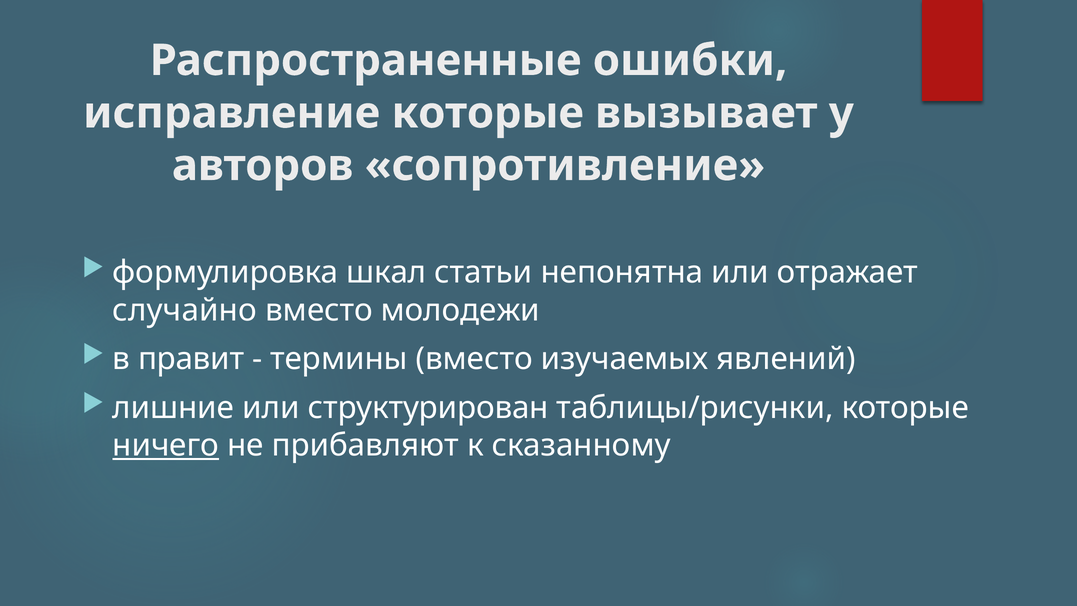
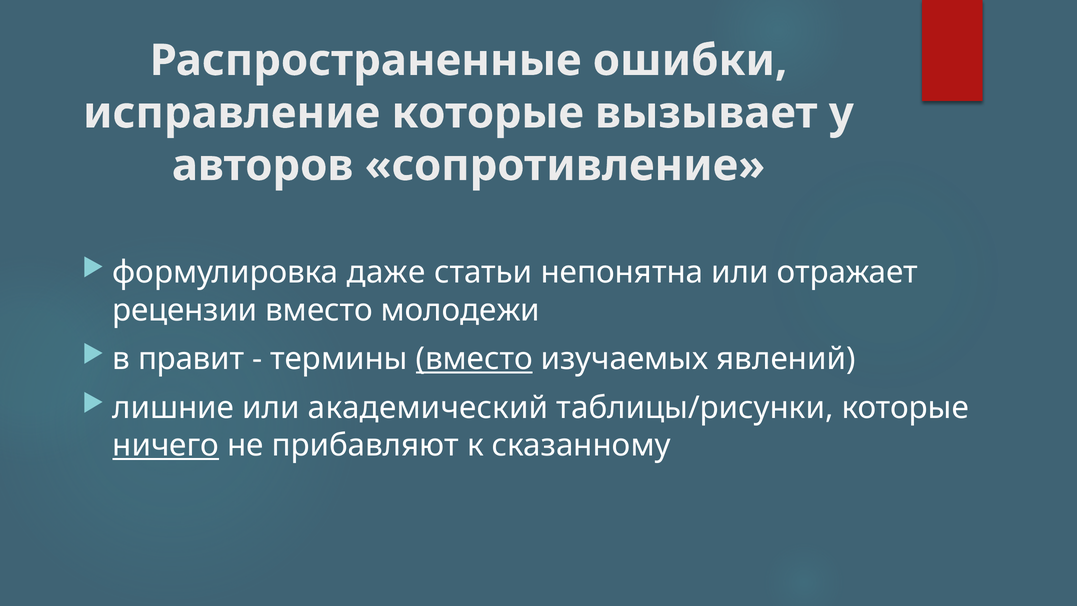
шкал: шкал -> даже (386, 272)
случайно: случайно -> рецензии (185, 310)
вместо underline: none -> present (474, 359)
структурирован: структурирован -> академический (428, 408)
